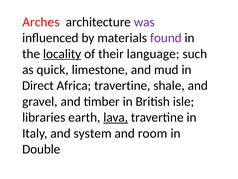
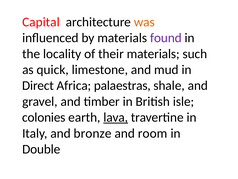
Arches: Arches -> Capital (41, 22)
was colour: purple -> orange (144, 22)
locality underline: present -> none (62, 54)
their language: language -> materials (153, 54)
Africa travertine: travertine -> palaestras (122, 85)
libraries: libraries -> colonies (44, 117)
system: system -> bronze (93, 133)
